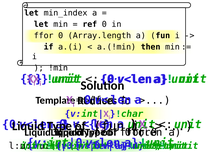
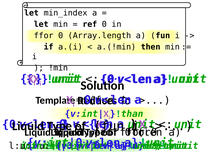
char: char -> than (132, 114)
